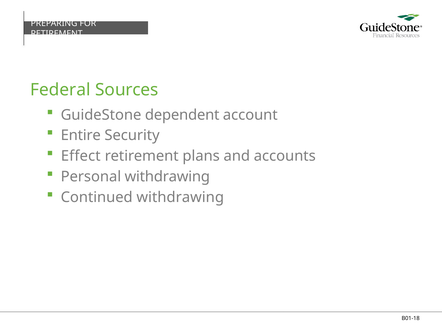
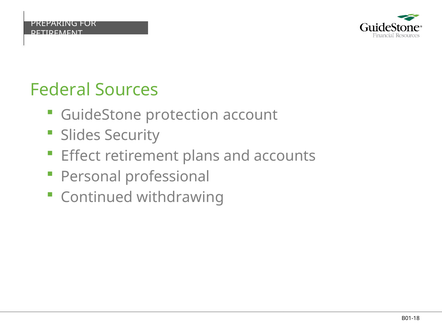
dependent: dependent -> protection (182, 115)
Entire: Entire -> Slides (81, 136)
Personal withdrawing: withdrawing -> professional (167, 177)
